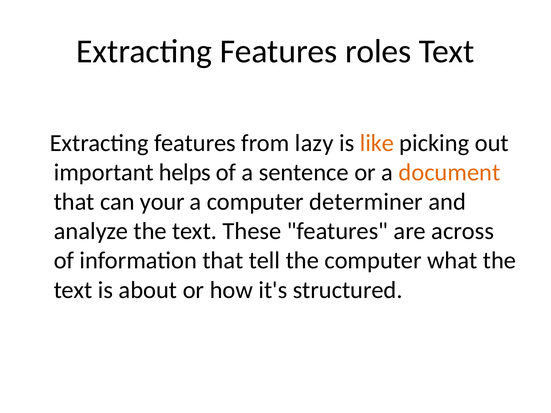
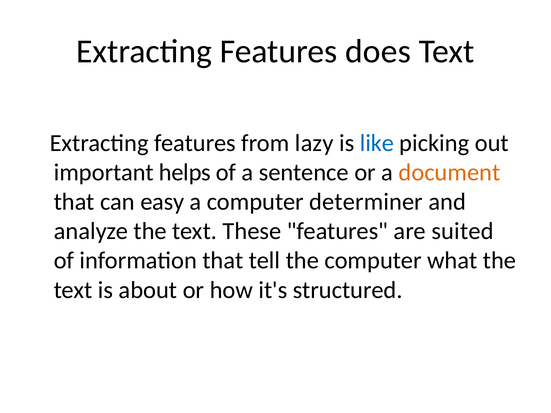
roles: roles -> does (378, 51)
like colour: orange -> blue (377, 143)
your: your -> easy (162, 202)
across: across -> suited (463, 231)
